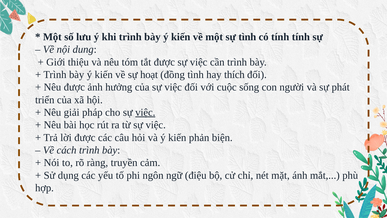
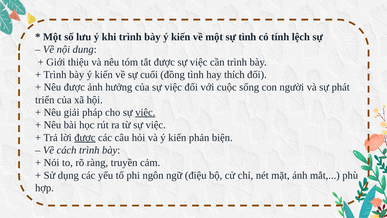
tính tính: tính -> lệch (301, 37)
hoạt: hoạt -> cuối (149, 75)
được underline: none -> present (85, 137)
